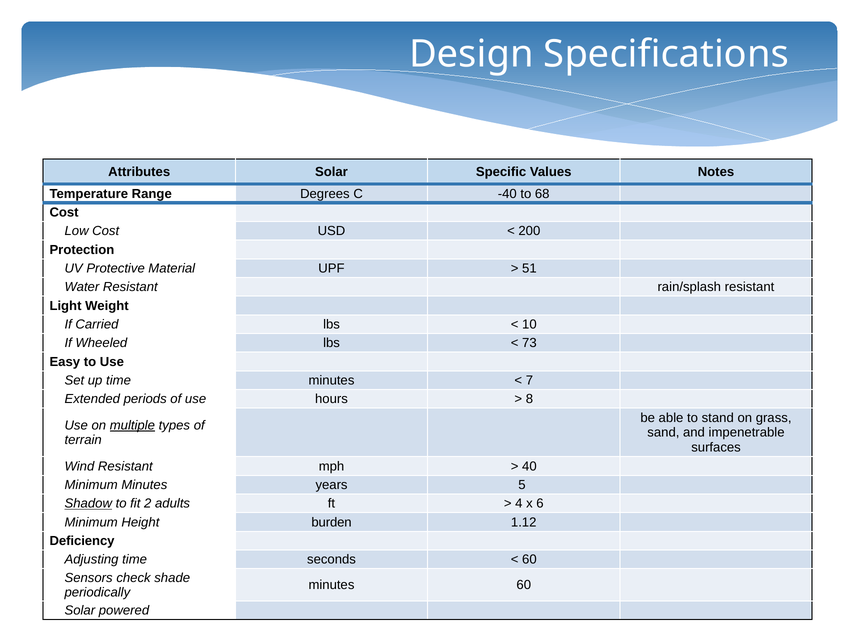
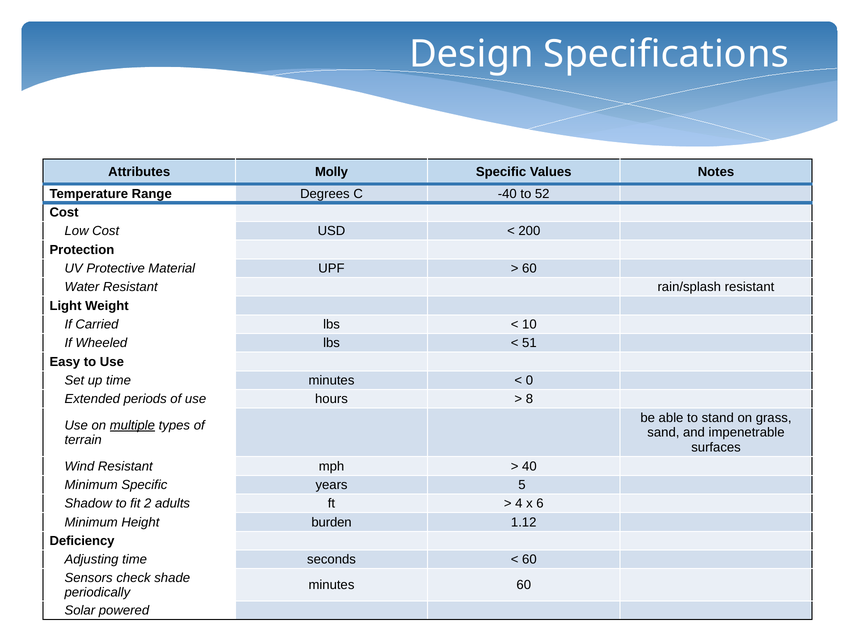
Attributes Solar: Solar -> Molly (331, 172)
68: 68 -> 52 (542, 194)
51: 51 -> 60 (529, 269)
73: 73 -> 51 (529, 343)
7: 7 -> 0 (529, 381)
Minimum Minutes: Minutes -> Specific (144, 485)
Shadow underline: present -> none (88, 504)
